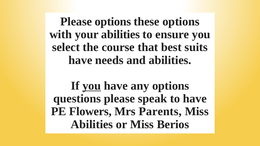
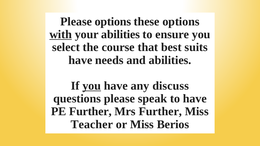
with underline: none -> present (61, 34)
any options: options -> discuss (171, 86)
PE Flowers: Flowers -> Further (90, 112)
Mrs Parents: Parents -> Further (160, 112)
Abilities: Abilities -> Teacher (92, 125)
